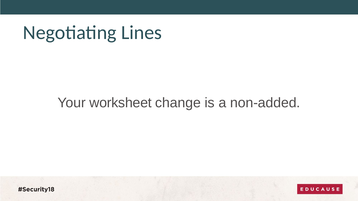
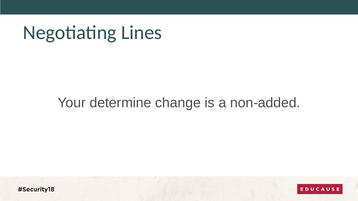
worksheet: worksheet -> determine (120, 103)
